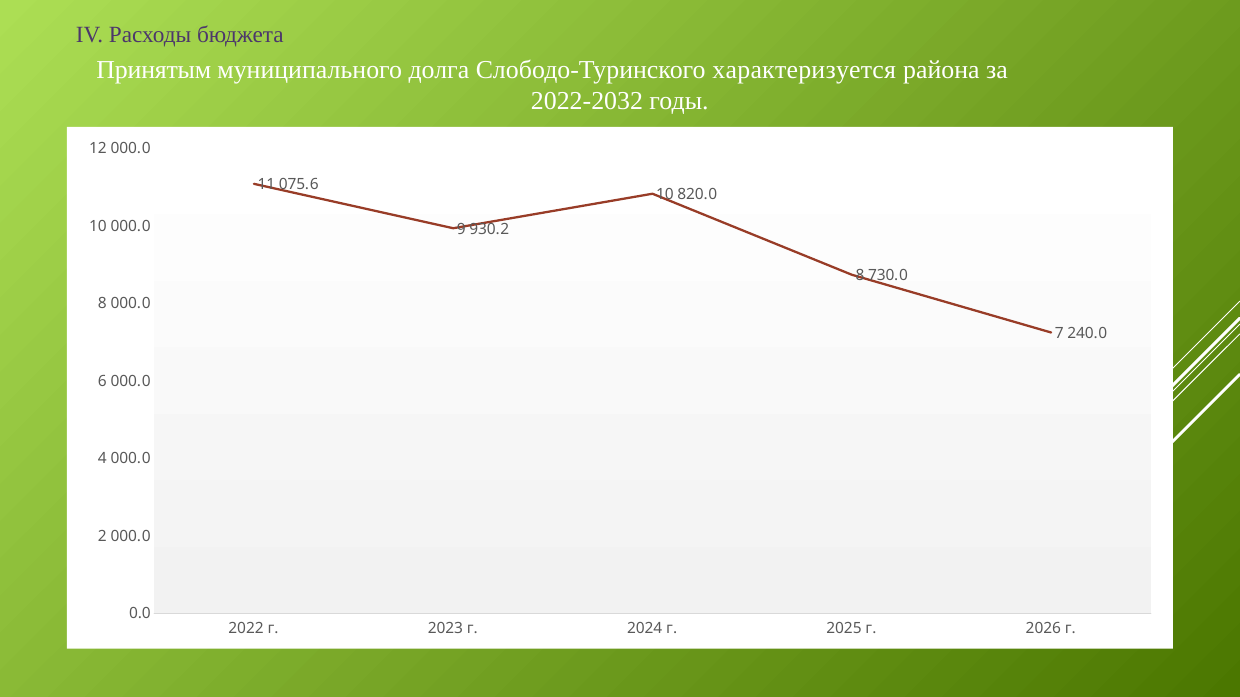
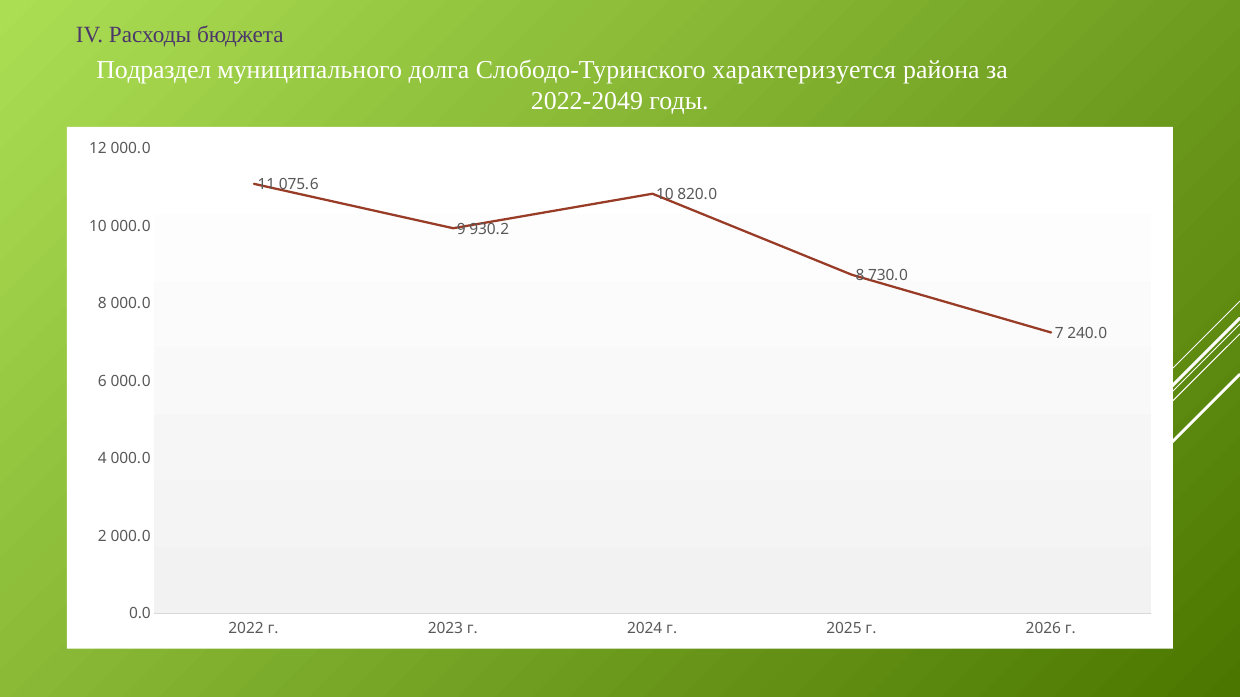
Принятым: Принятым -> Подраздел (154, 70)
2022-2032: 2022-2032 -> 2022-2049 (587, 101)
